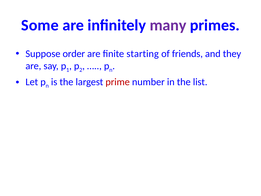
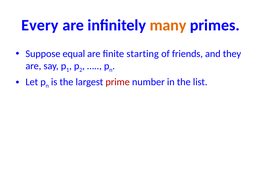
Some: Some -> Every (40, 25)
many colour: purple -> orange (168, 25)
order: order -> equal (74, 54)
